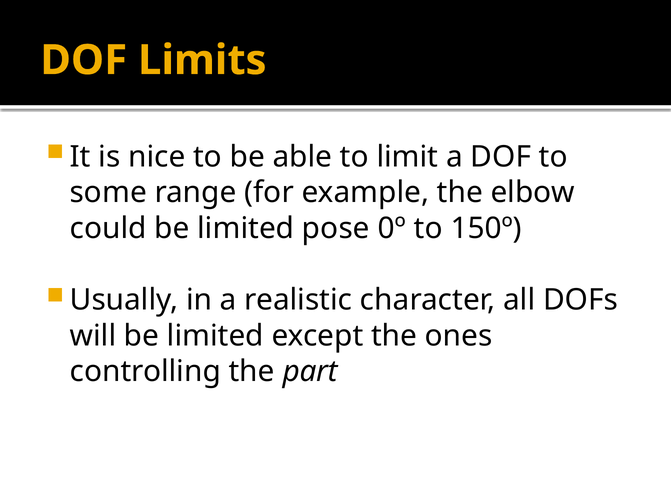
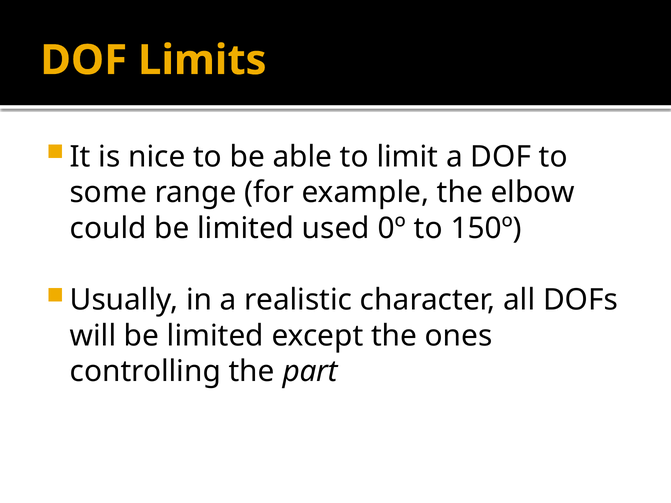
pose: pose -> used (336, 229)
